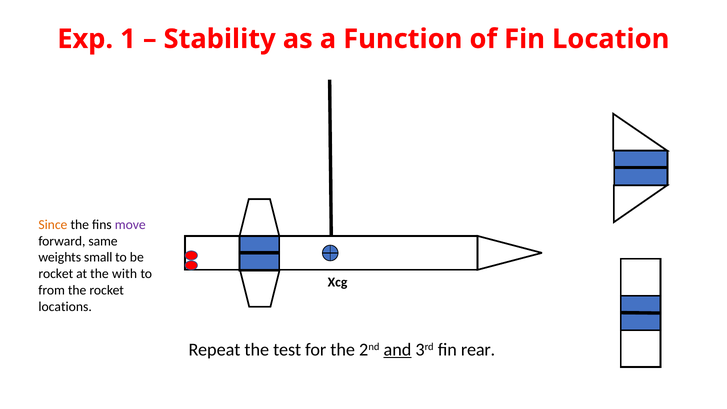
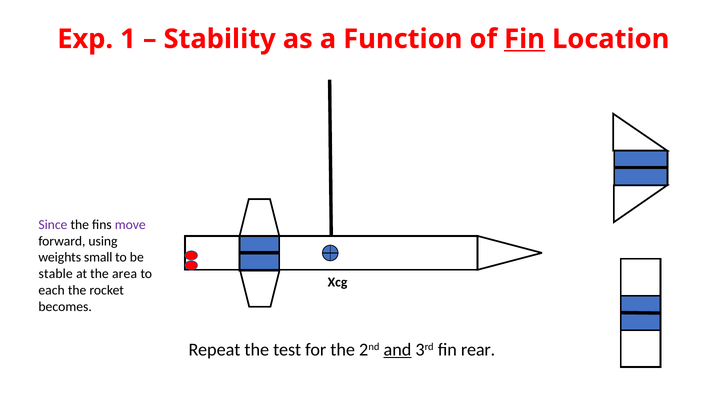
Fin underline: none -> present (525, 39)
Since colour: orange -> purple (53, 225)
same: same -> using (103, 241)
rocket: rocket -> stable (56, 274)
with: with -> area (125, 274)
from: from -> each (52, 290)
locations: locations -> becomes (65, 306)
